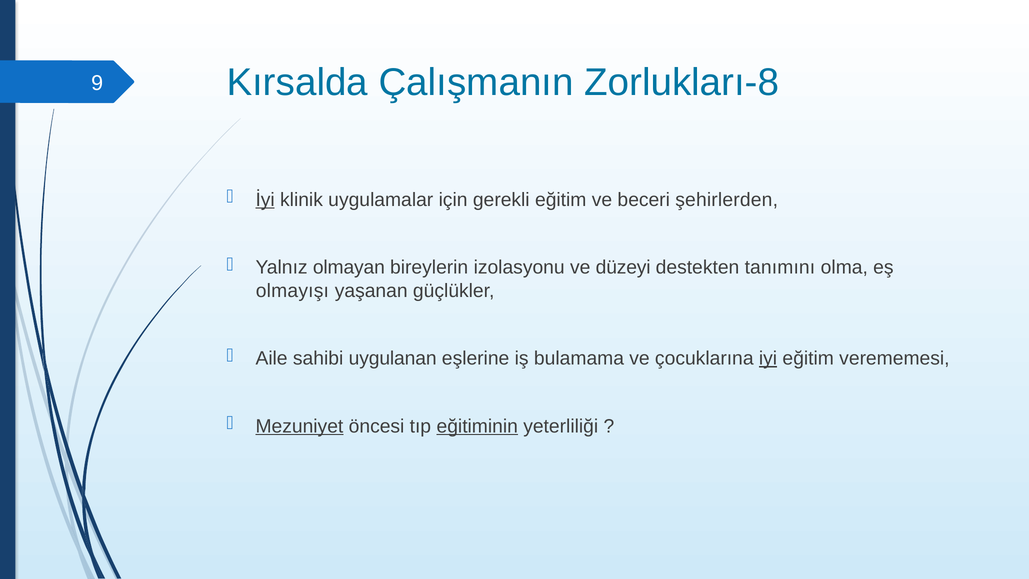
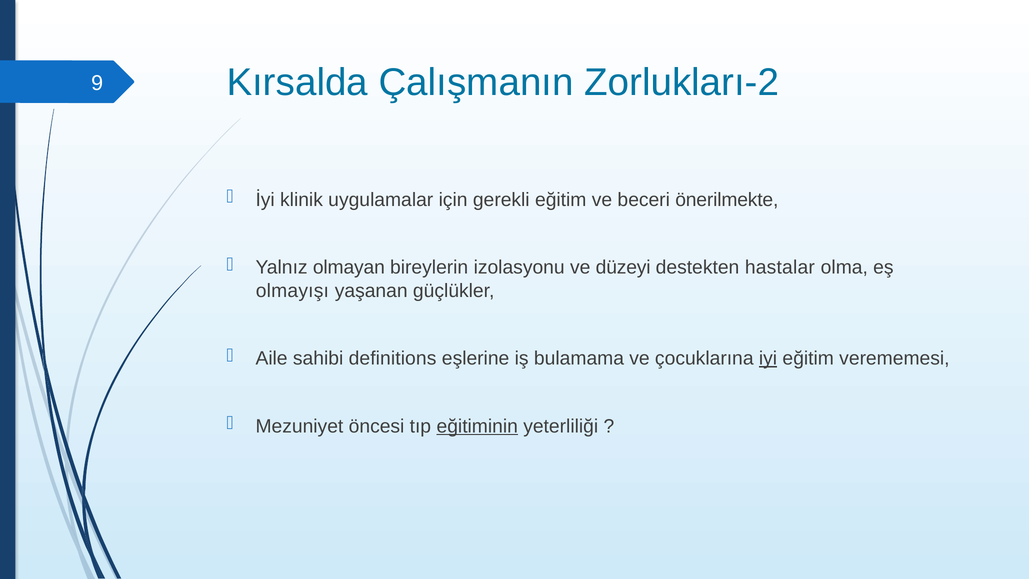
Zorlukları-8: Zorlukları-8 -> Zorlukları-2 (682, 82)
İyi underline: present -> none (265, 200)
şehirlerden: şehirlerden -> önerilmekte (727, 200)
tanımını: tanımını -> hastalar (780, 267)
uygulanan: uygulanan -> definitions (393, 358)
Mezuniyet underline: present -> none (299, 426)
